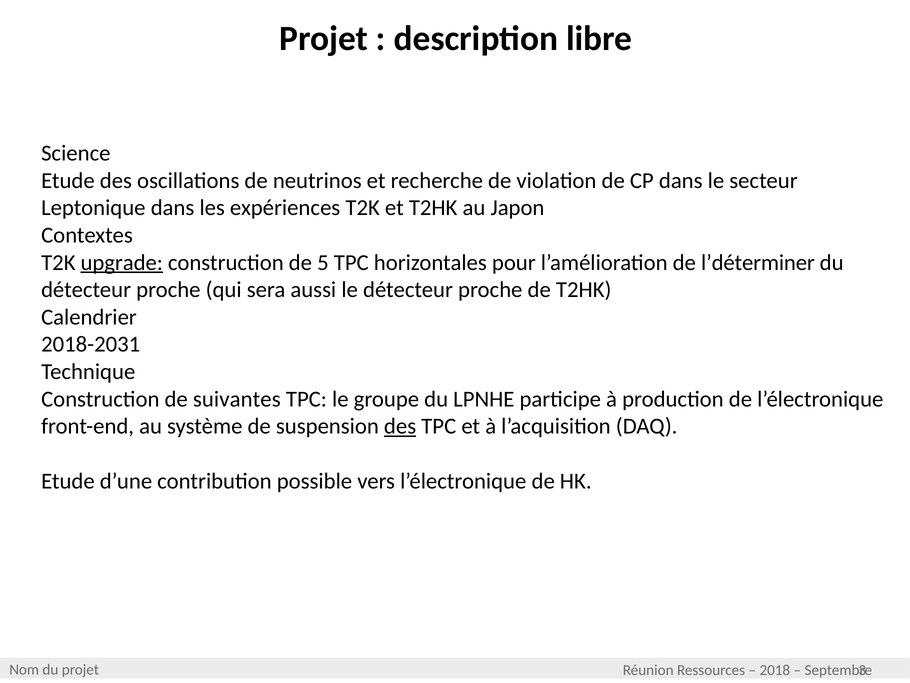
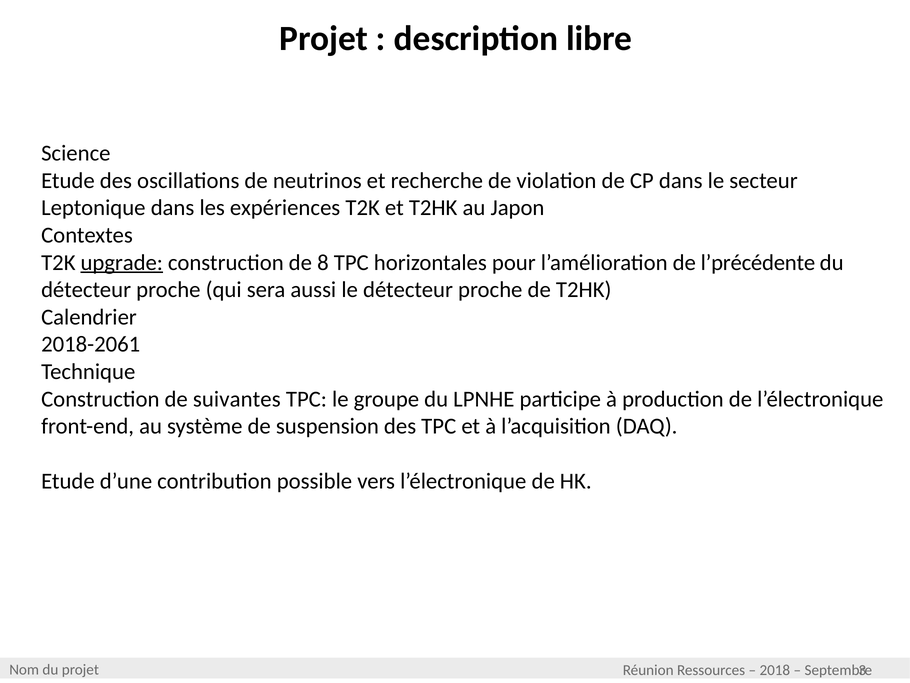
5: 5 -> 8 (323, 262)
l’déterminer: l’déterminer -> l’précédente (758, 262)
2018-2031: 2018-2031 -> 2018-2061 (91, 344)
des underline: present -> none (400, 426)
